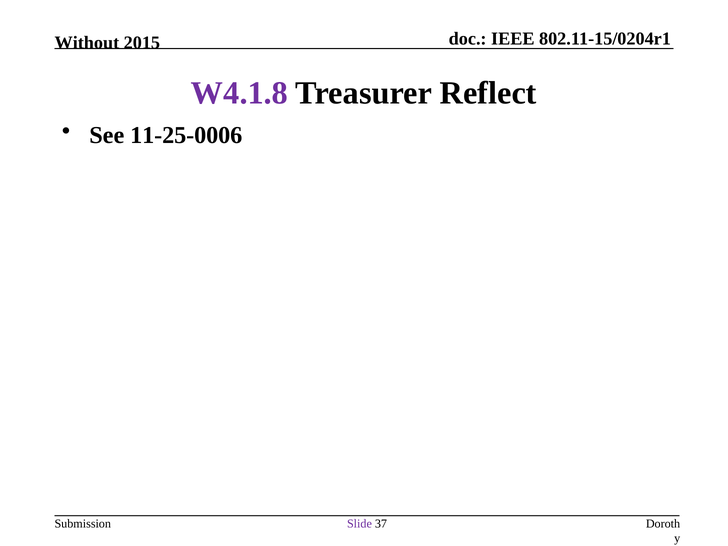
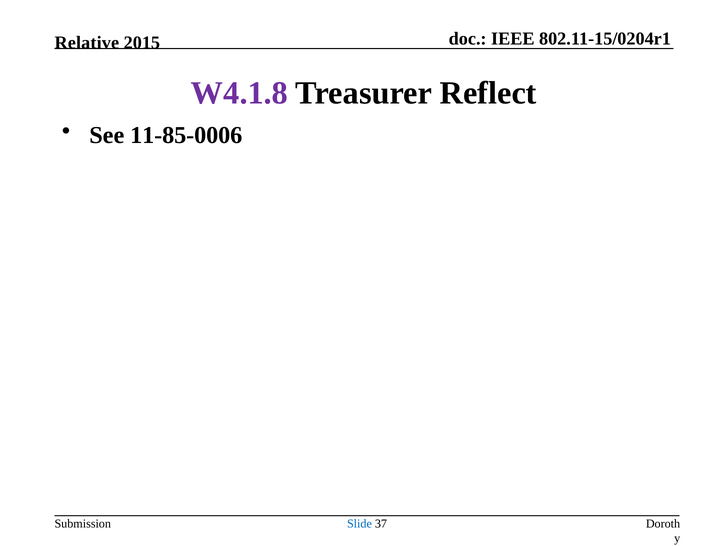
Without: Without -> Relative (87, 43)
11-25-0006: 11-25-0006 -> 11-85-0006 (186, 135)
Slide colour: purple -> blue (359, 524)
